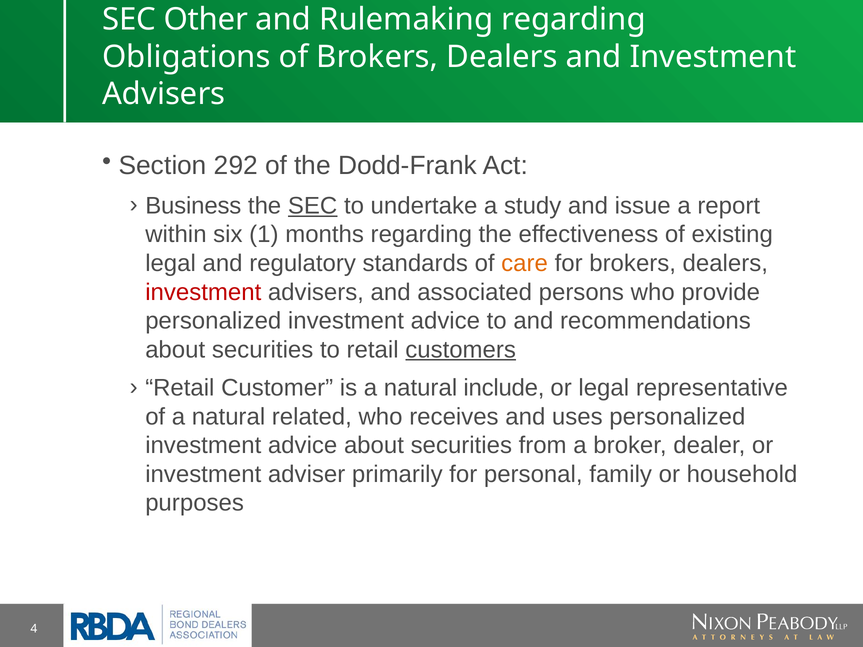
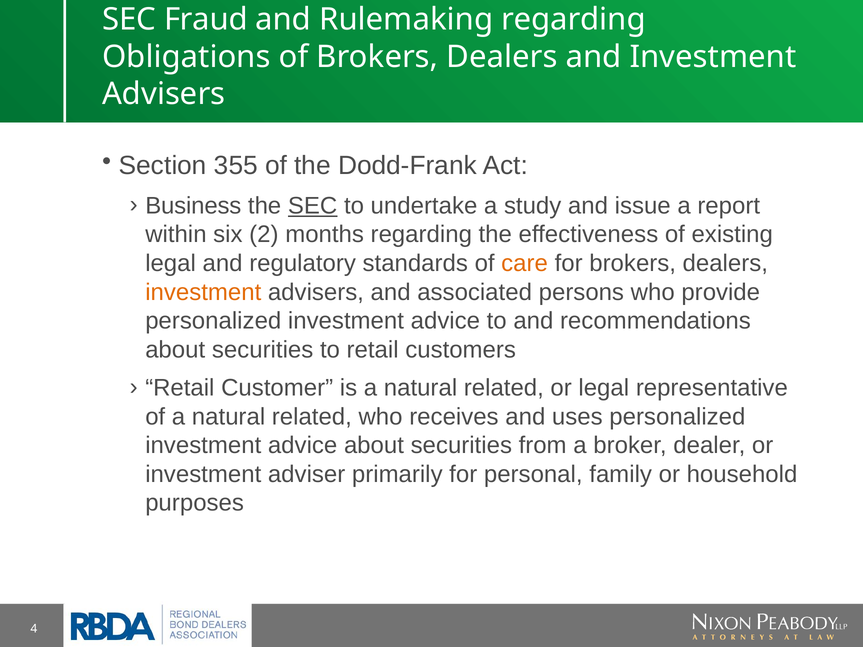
Other: Other -> Fraud (206, 19)
292: 292 -> 355 (236, 166)
1: 1 -> 2 (264, 235)
investment colour: red -> orange (203, 292)
customers underline: present -> none (461, 350)
is a natural include: include -> related (504, 388)
